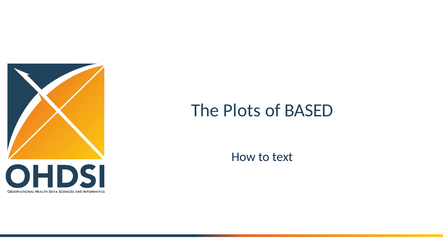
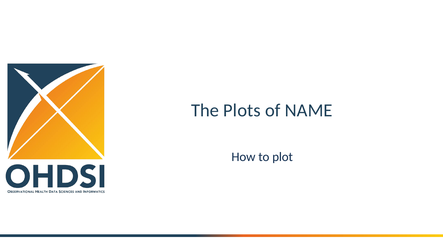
BASED: BASED -> NAME (309, 111)
text: text -> plot (283, 157)
